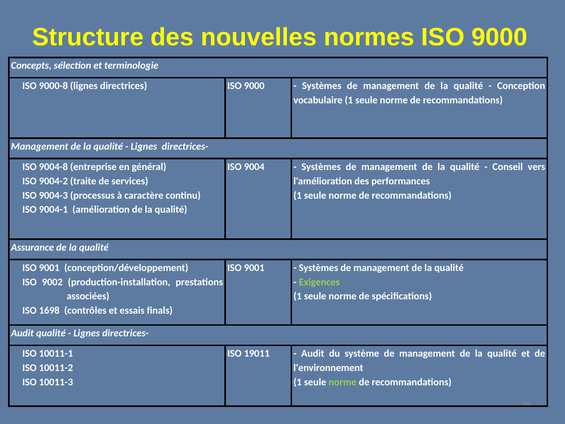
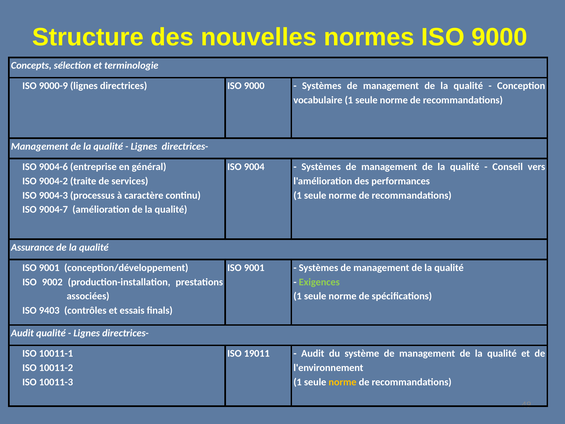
9000-8: 9000-8 -> 9000-9 (53, 86)
9004-8: 9004-8 -> 9004-6 (53, 167)
9004-1: 9004-1 -> 9004-7 (53, 209)
1698: 1698 -> 9403 (49, 310)
norme colour: light green -> yellow (343, 382)
